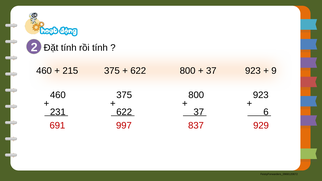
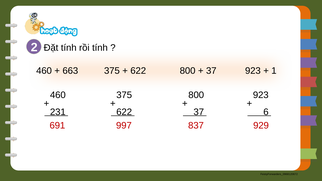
215: 215 -> 663 (70, 71)
9: 9 -> 1 (274, 71)
